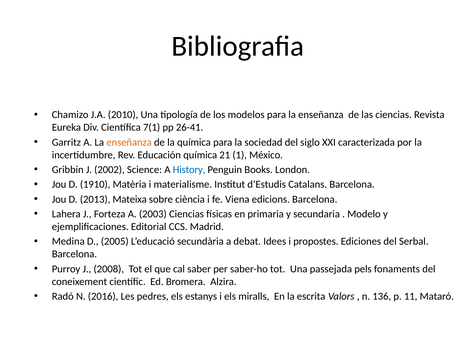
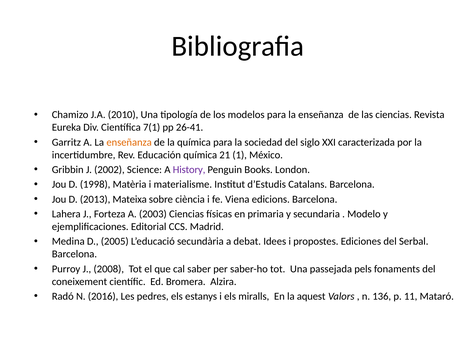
History colour: blue -> purple (189, 170)
1910: 1910 -> 1998 (95, 184)
escrita: escrita -> aquest (311, 296)
